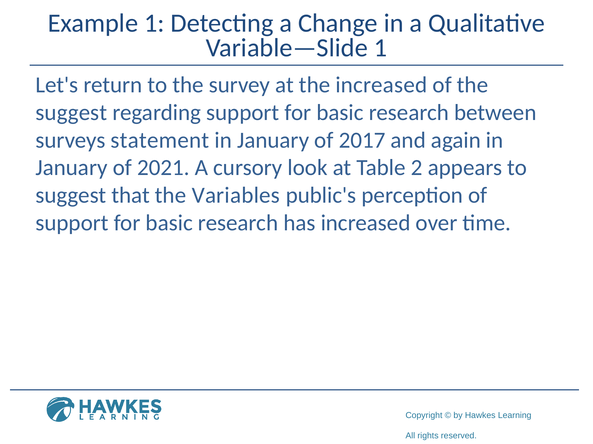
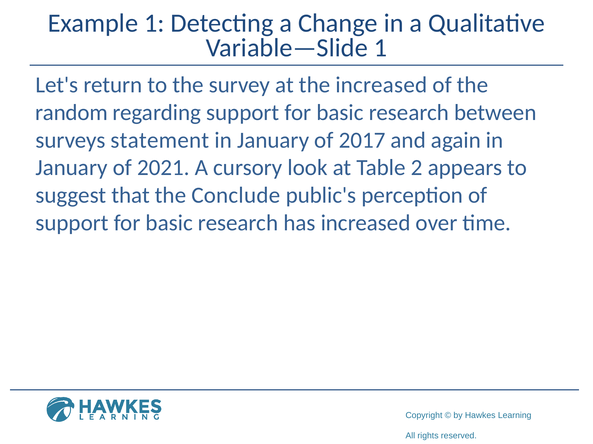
suggest: suggest -> random (71, 113)
Variables: Variables -> Conclude (236, 196)
